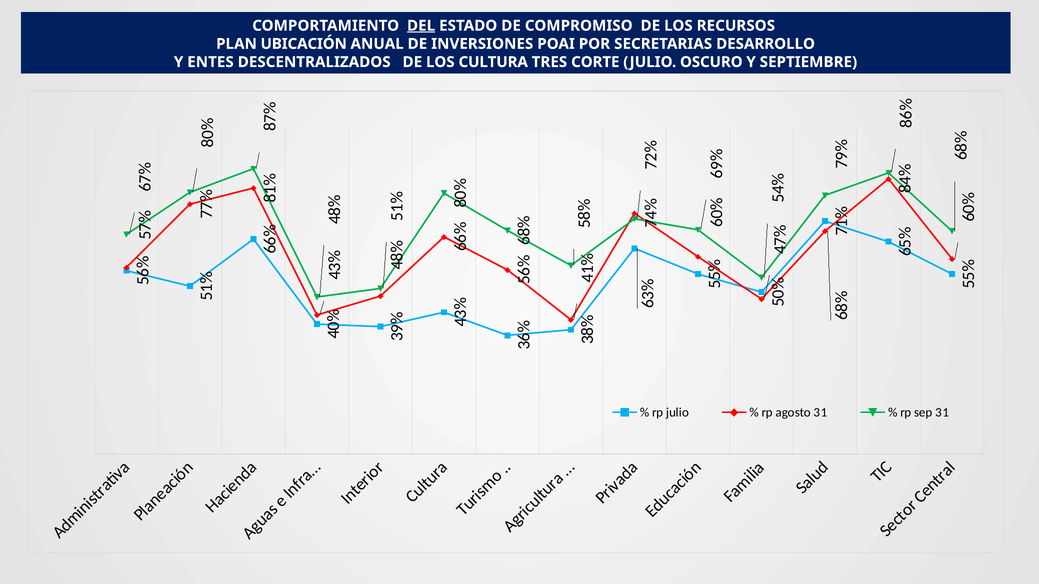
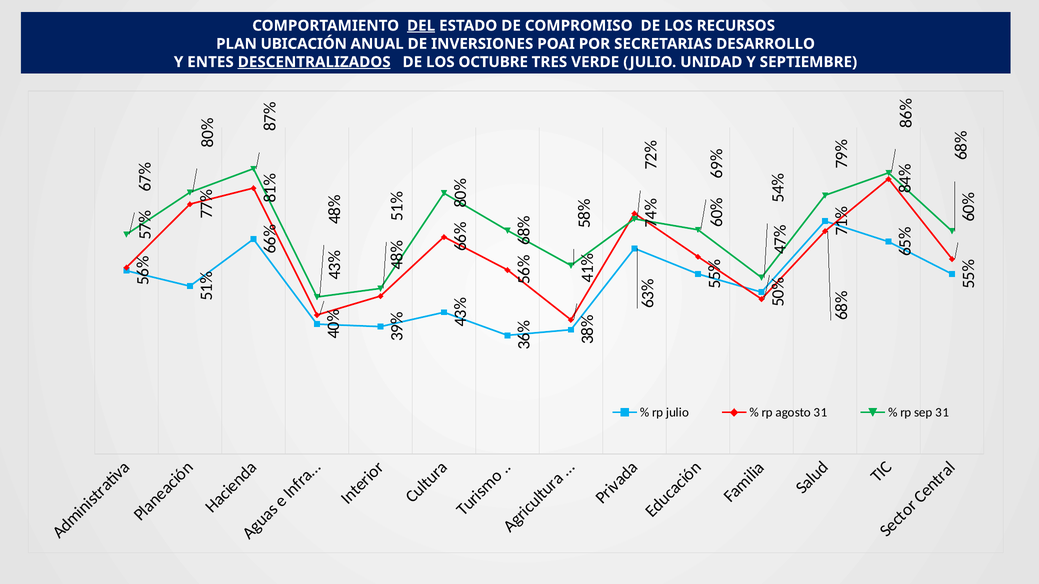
DESCENTRALIZADOS underline: none -> present (314, 62)
CULTURA: CULTURA -> OCTUBRE (493, 62)
CORTE: CORTE -> VERDE (595, 62)
OSCURO: OSCURO -> UNIDAD (711, 62)
